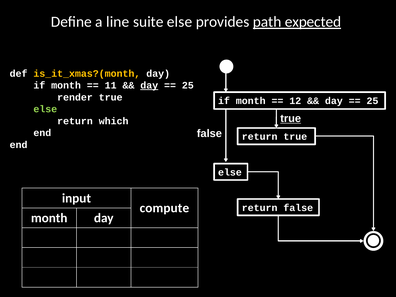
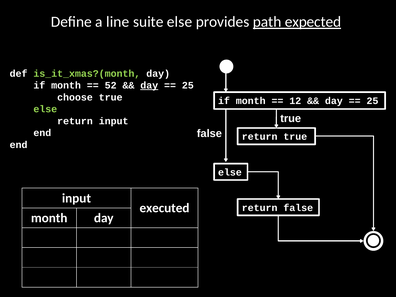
is_it_xmas?(month colour: yellow -> light green (87, 73)
11: 11 -> 52 (111, 85)
render: render -> choose (75, 97)
true underline: present -> none (291, 119)
return which: which -> input (114, 121)
compute: compute -> executed (164, 208)
